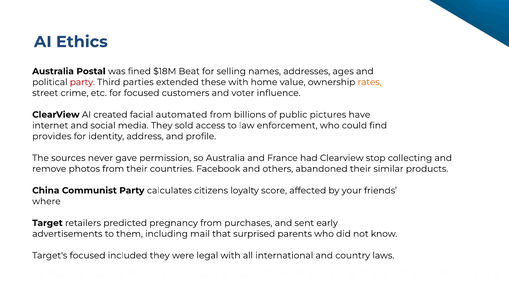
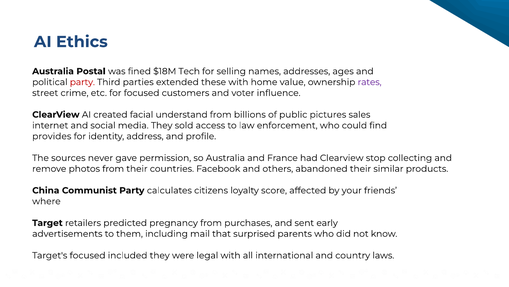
Beat: Beat -> Tech (189, 71)
rates colour: orange -> purple (370, 82)
automated: automated -> understand (182, 114)
have: have -> sales (359, 114)
